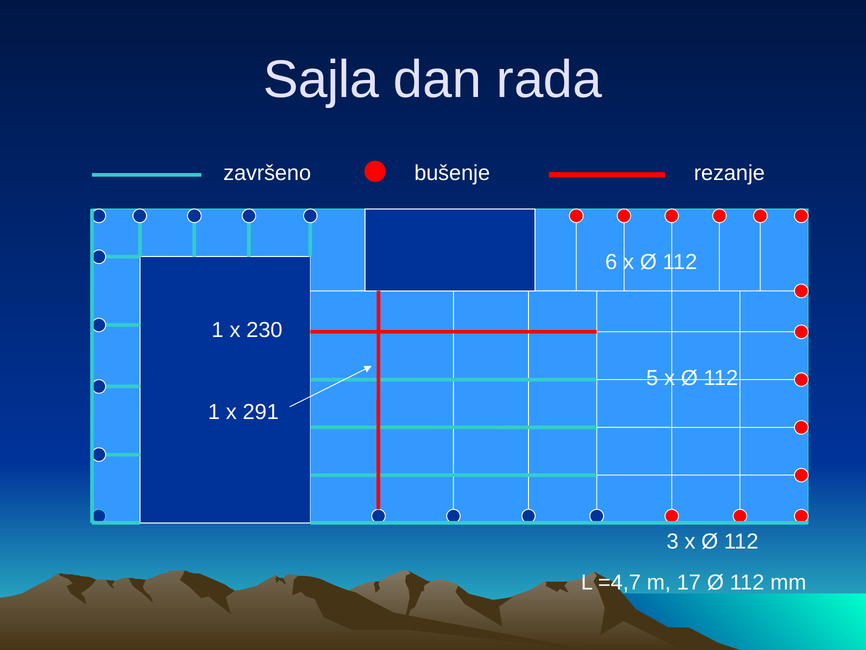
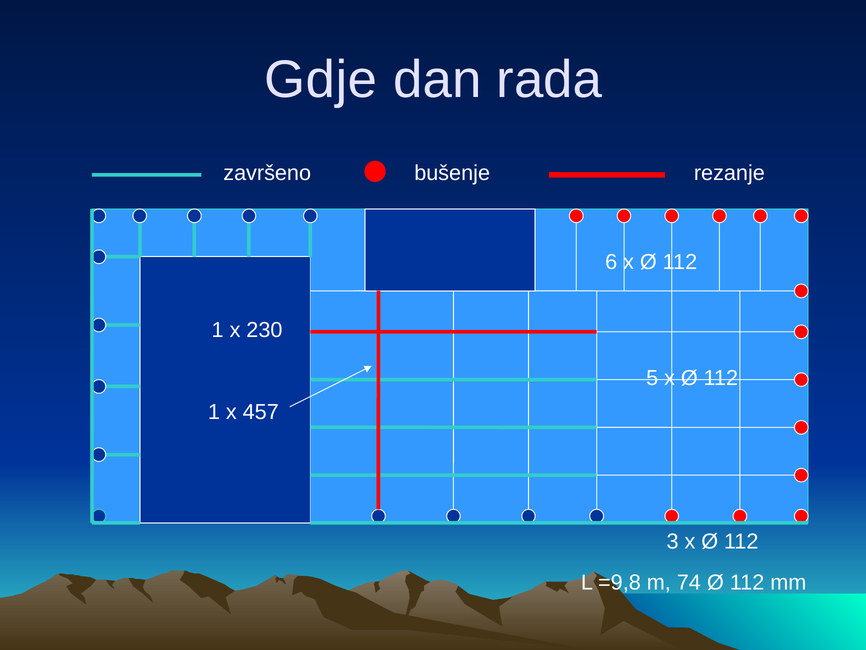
Sajla: Sajla -> Gdje (321, 79)
291: 291 -> 457 (261, 412)
=4,7: =4,7 -> =9,8 (619, 582)
17: 17 -> 74 (689, 582)
